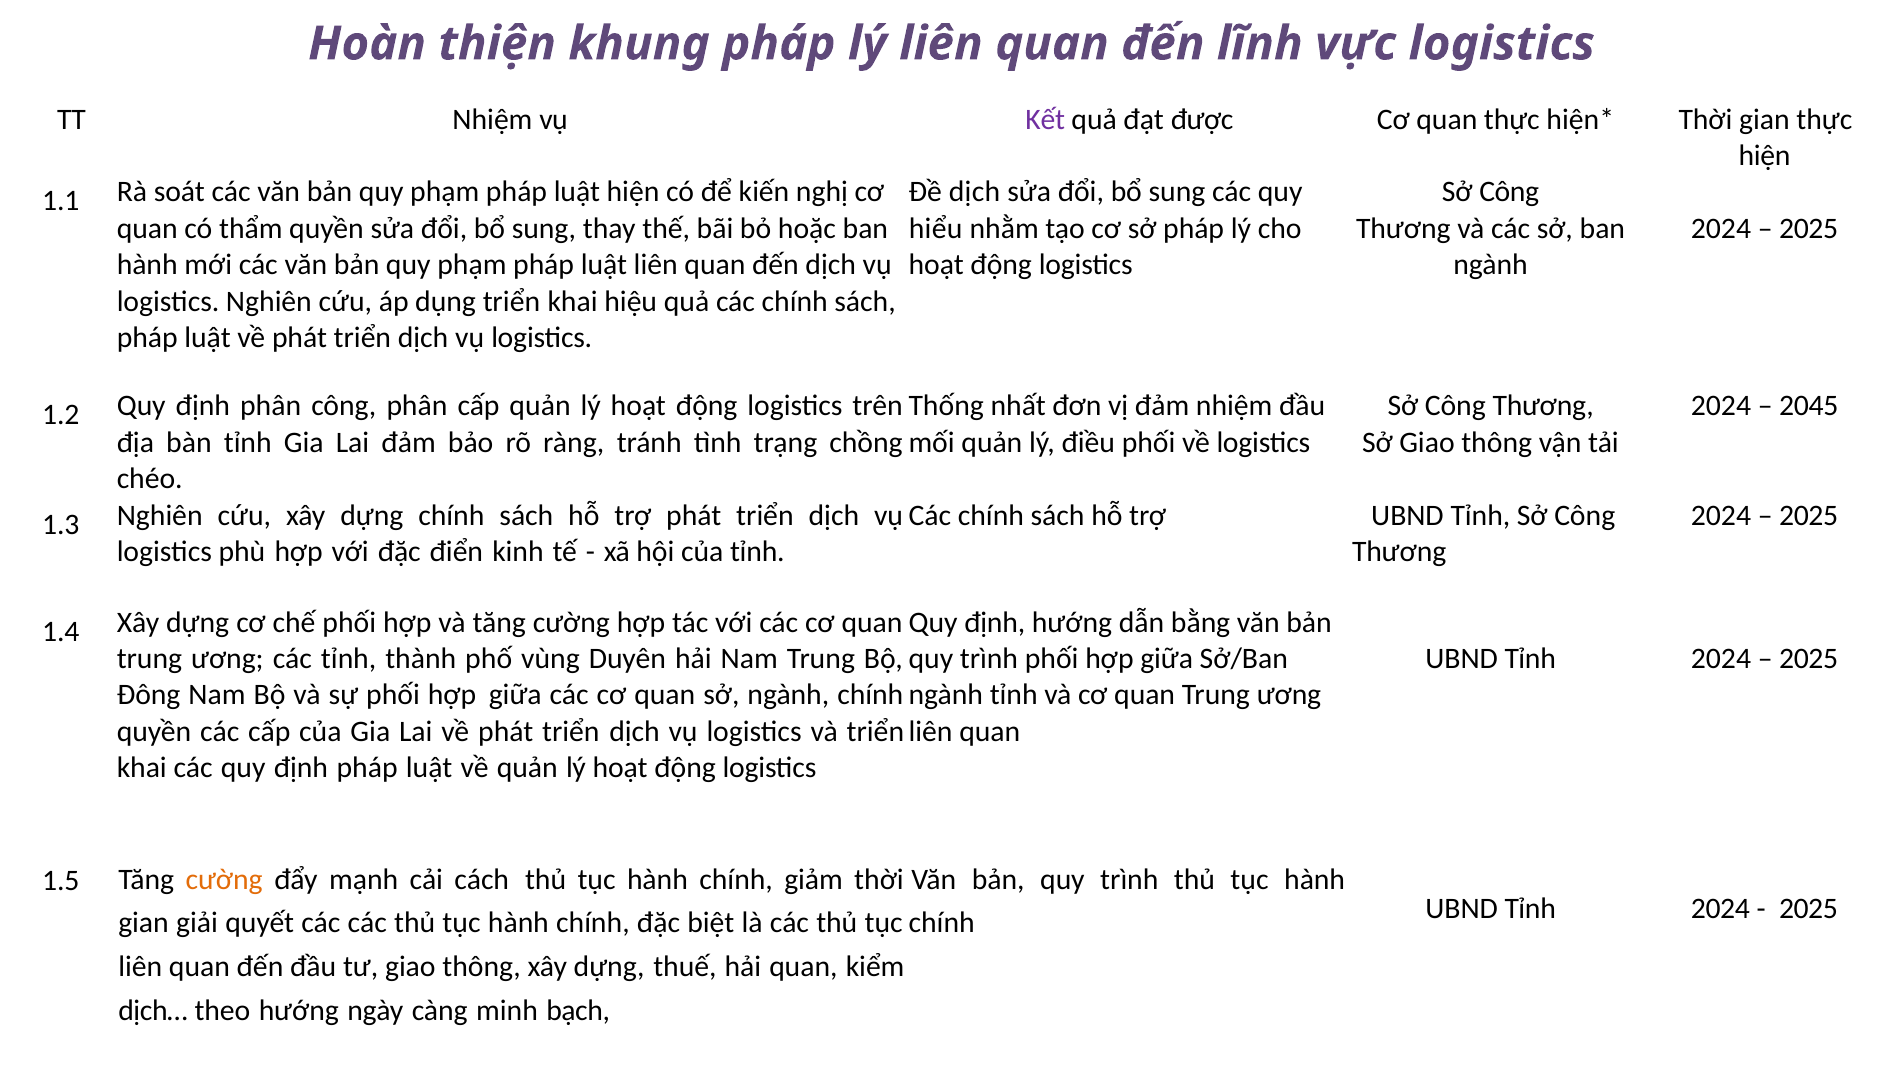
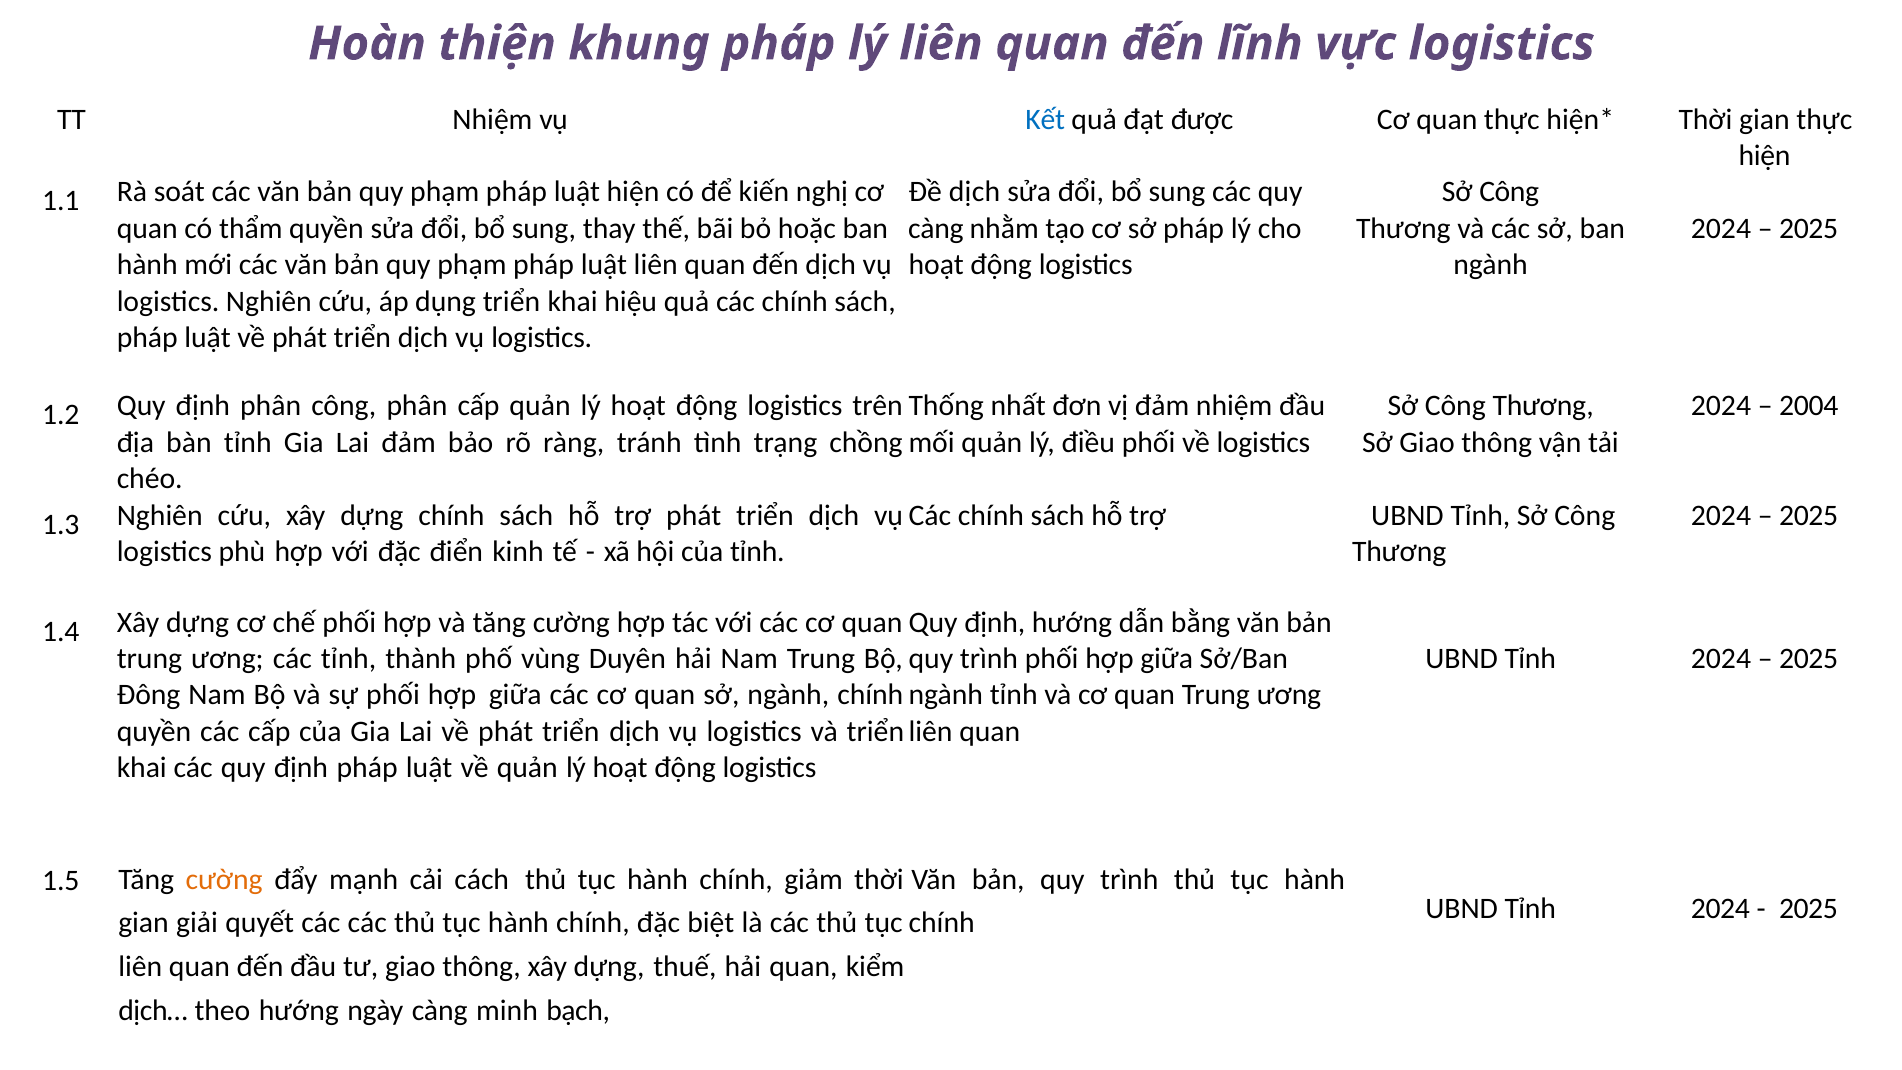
Kết colour: purple -> blue (1045, 119)
hiểu: hiểu -> càng (936, 228)
2045: 2045 -> 2004 (1809, 406)
